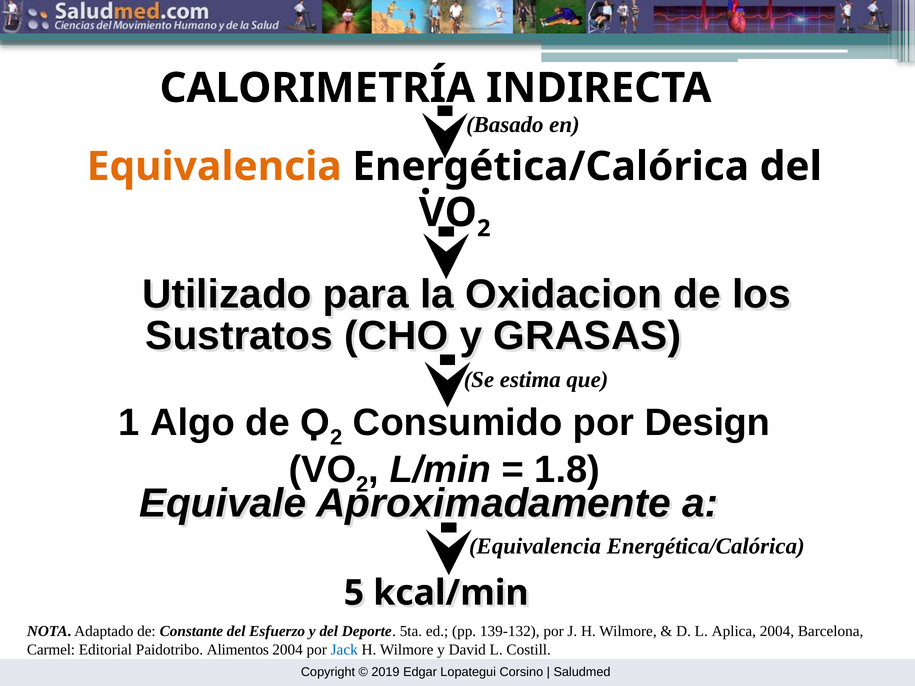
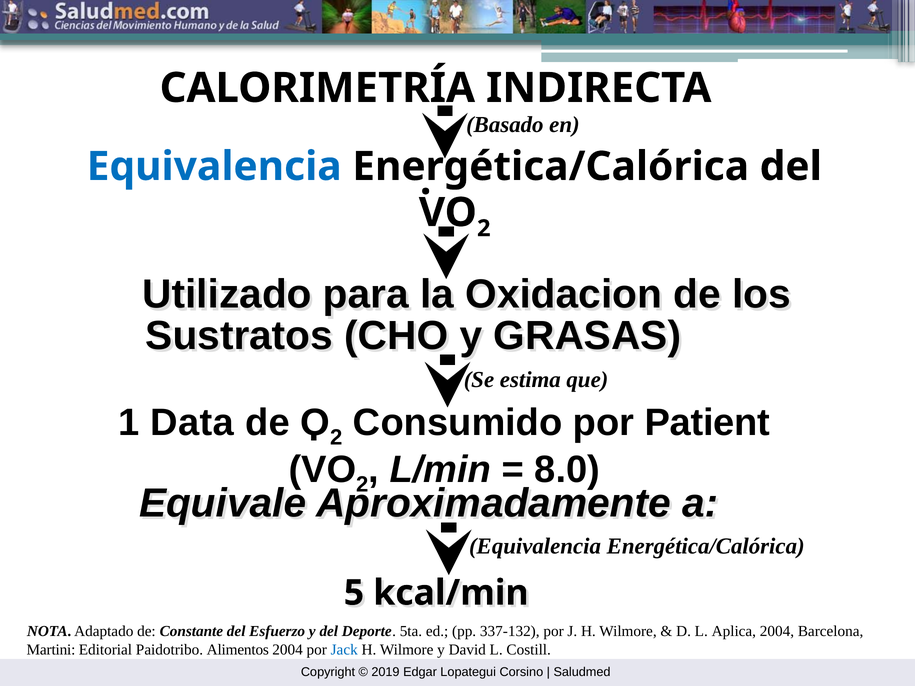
Equivalencia colour: orange -> blue (214, 167)
Algo: Algo -> Data (192, 423)
Design: Design -> Patient (707, 423)
1.8: 1.8 -> 8.0 (567, 470)
139-132: 139-132 -> 337-132 (510, 632)
Carmel: Carmel -> Martini (51, 650)
